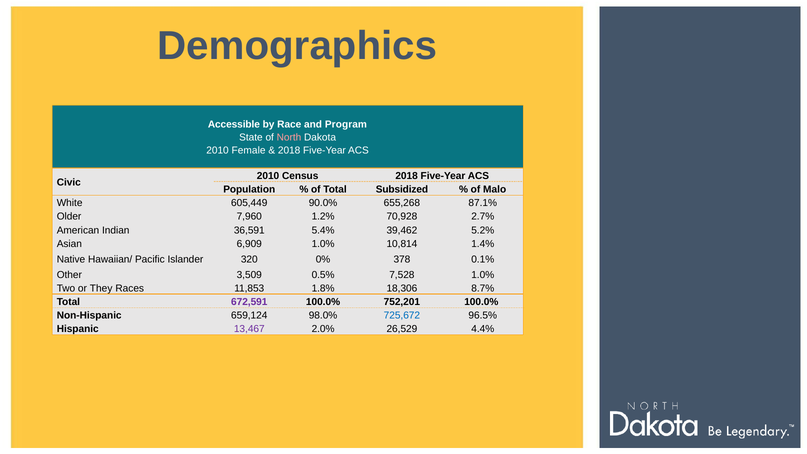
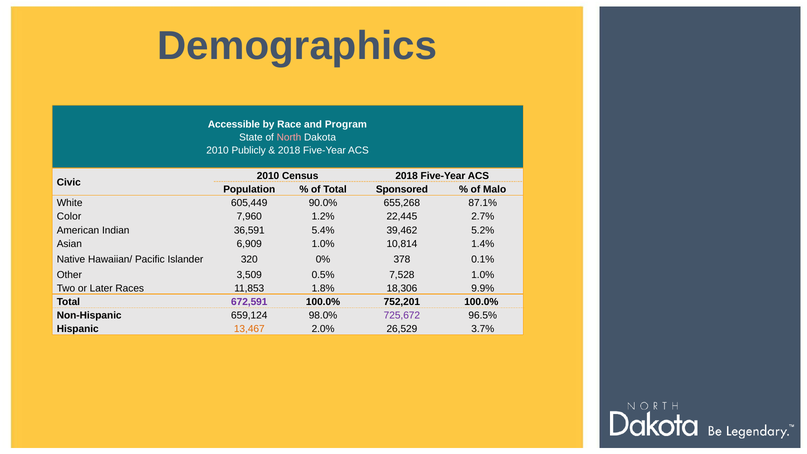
Female: Female -> Publicly (249, 151)
Subsidized: Subsidized -> Sponsored (402, 189)
Older: Older -> Color (69, 217)
70,928: 70,928 -> 22,445 (402, 217)
They: They -> Later (101, 288)
8.7%: 8.7% -> 9.9% (483, 288)
725,672 colour: blue -> purple (402, 315)
13,467 colour: purple -> orange (249, 329)
4.4%: 4.4% -> 3.7% (483, 329)
